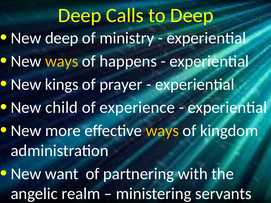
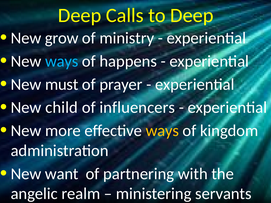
New deep: deep -> grow (62, 38)
ways colour: yellow -> light blue (62, 61)
kings: kings -> must (62, 84)
experience: experience -> influencers (137, 108)
